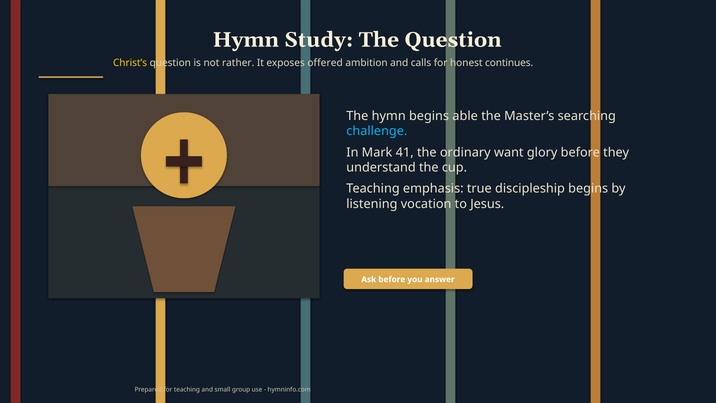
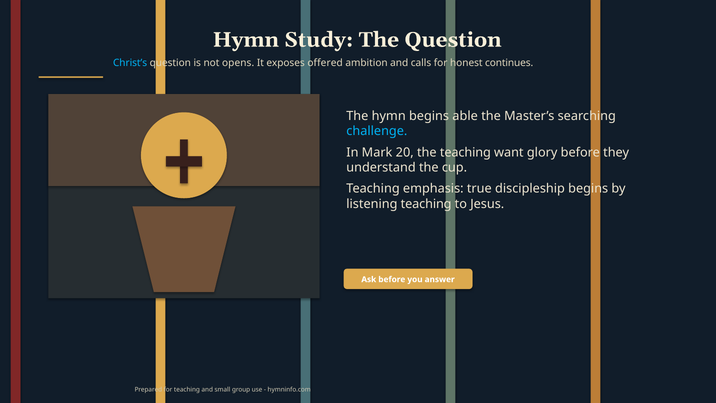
Christ’s colour: yellow -> light blue (130, 63)
rather: rather -> opens (238, 63)
41: 41 -> 20 (405, 152)
the ordinary: ordinary -> teaching (465, 152)
listening vocation: vocation -> teaching (426, 204)
